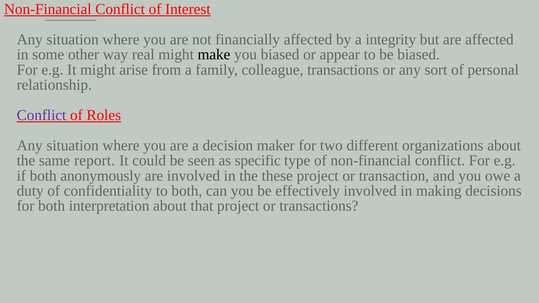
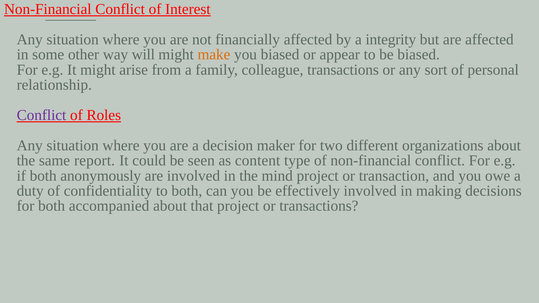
real: real -> will (143, 55)
make colour: black -> orange (214, 55)
specific: specific -> content (258, 161)
these: these -> mind (277, 176)
interpretation: interpretation -> accompanied (109, 206)
